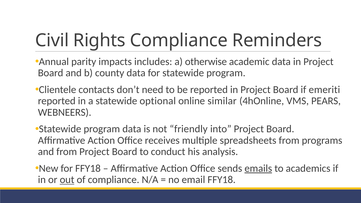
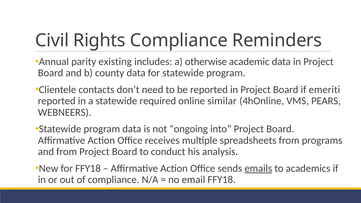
impacts: impacts -> existing (115, 62)
optional: optional -> required (158, 101)
friendly: friendly -> ongoing (189, 129)
out underline: present -> none (67, 180)
